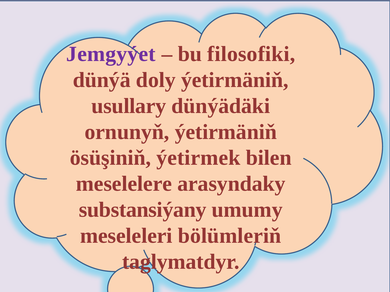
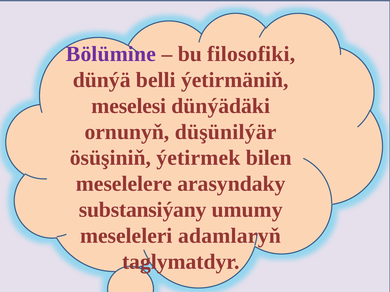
Jemgyýet: Jemgyýet -> Bölümine (111, 54)
doly: doly -> belli (156, 80)
usullary: usullary -> meselesi (129, 106)
ornunyň ýetirmäniň: ýetirmäniň -> düşünilýär (226, 132)
bölümleriň: bölümleriň -> adamlaryň (229, 236)
